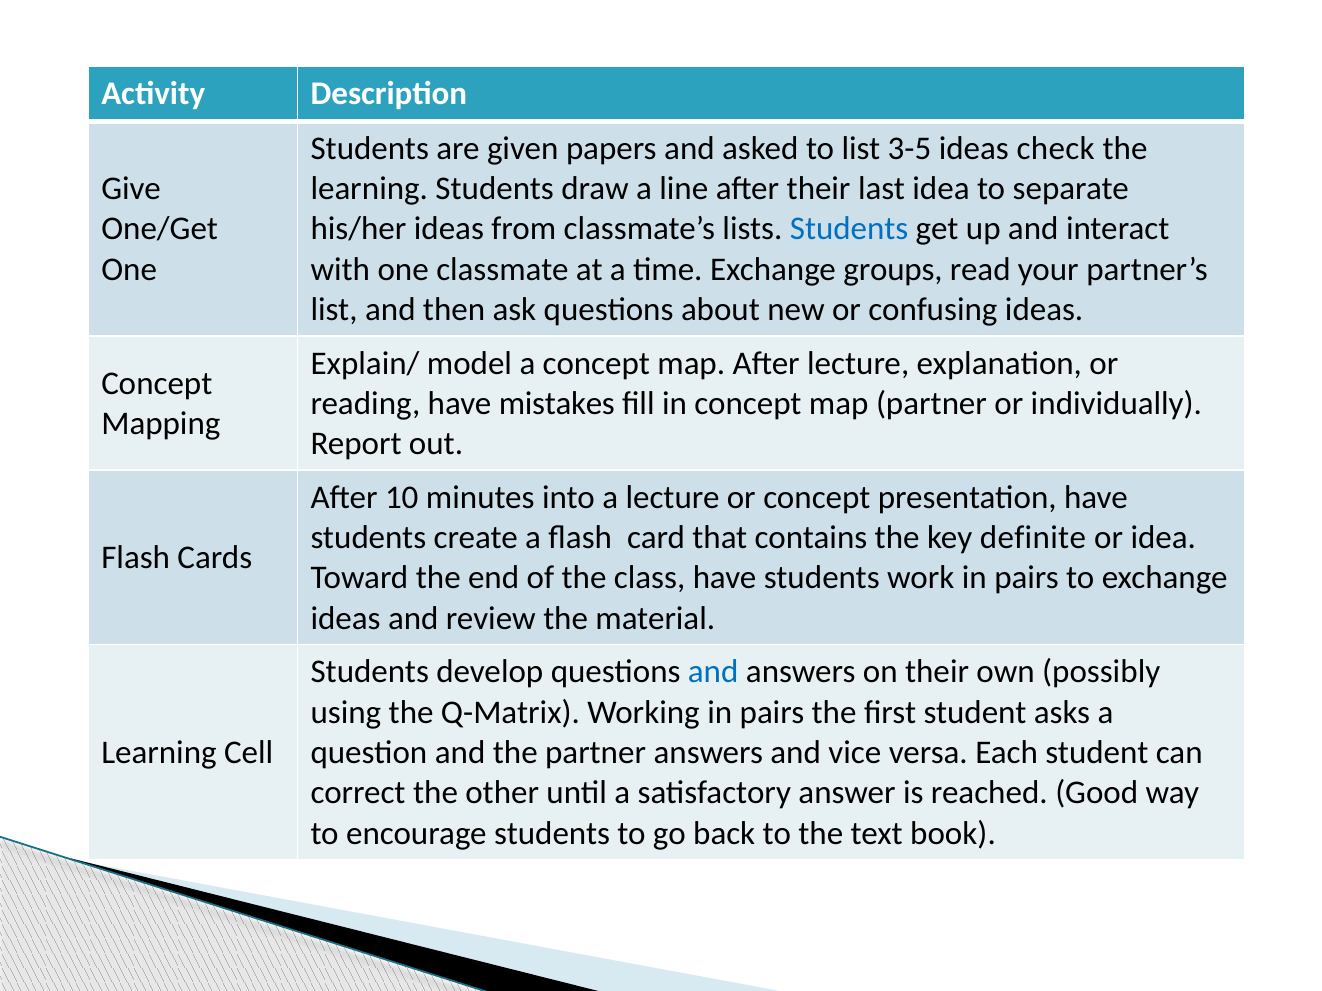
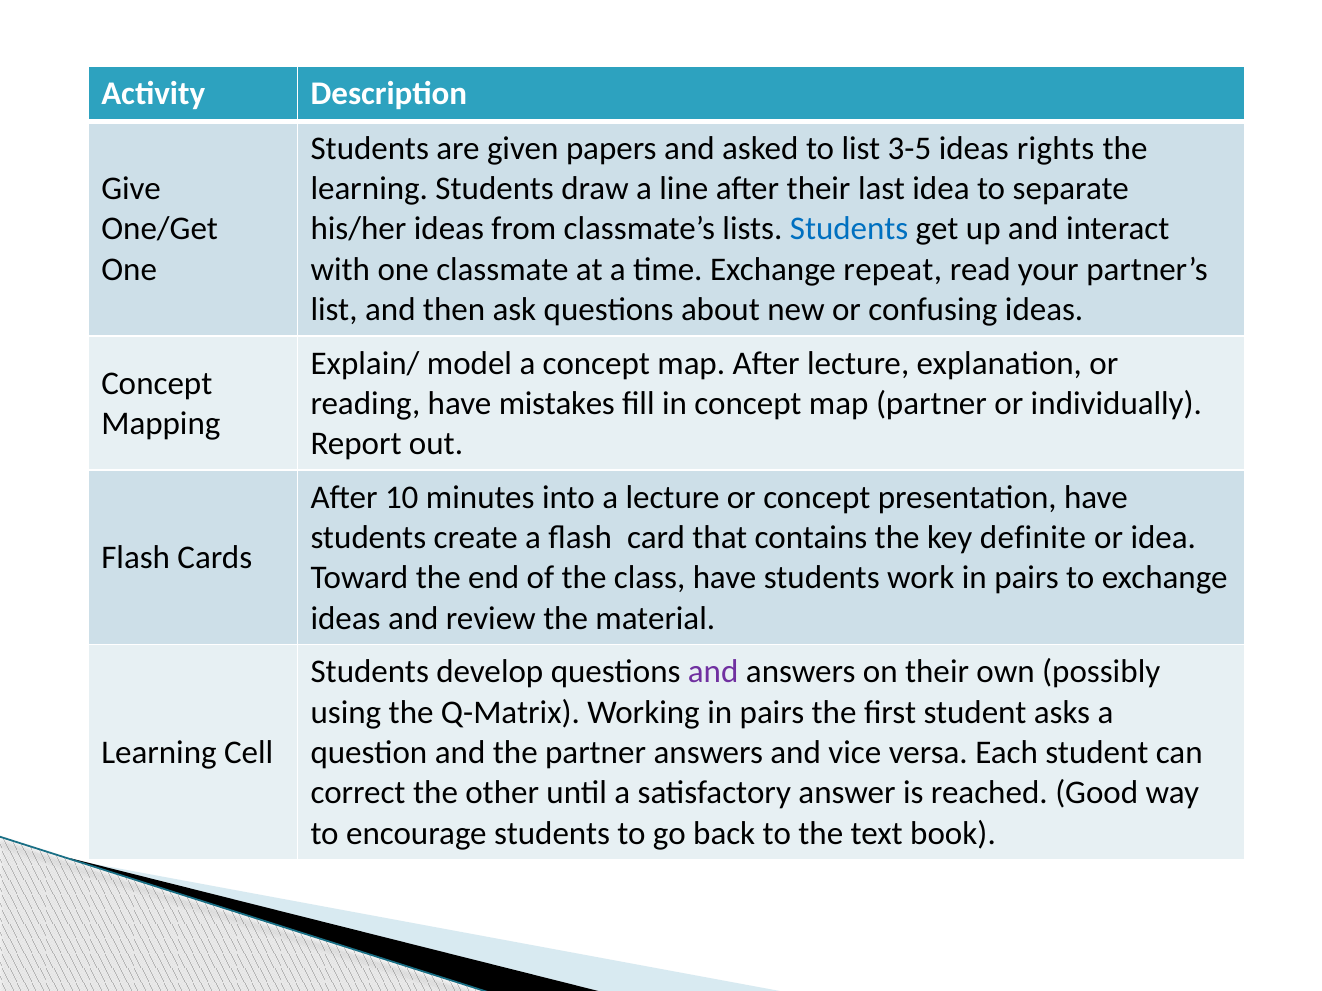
check: check -> rights (1056, 148)
groups: groups -> repeat (893, 269)
and colour: blue -> purple (713, 672)
